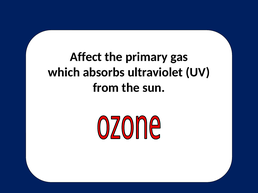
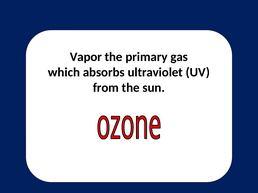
Affect: Affect -> Vapor (86, 57)
